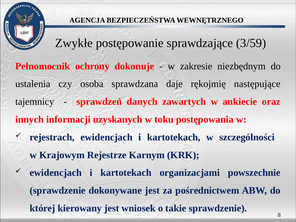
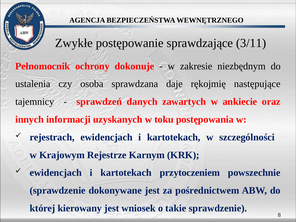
3/59: 3/59 -> 3/11 (251, 43)
organizacjami: organizacjami -> przytoczeniem (190, 173)
